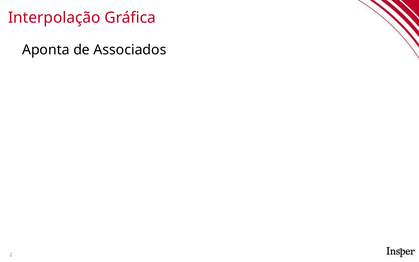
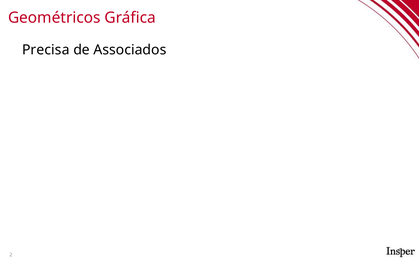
Interpolação: Interpolação -> Geométricos (54, 18)
Aponta: Aponta -> Precisa (46, 50)
